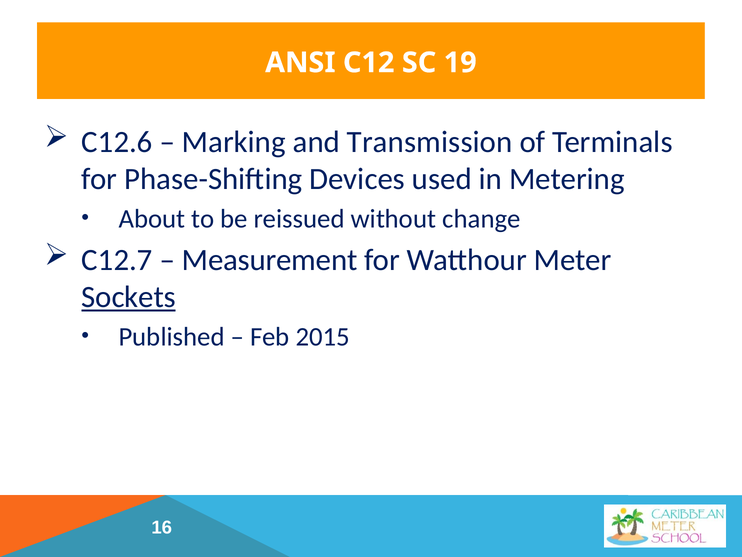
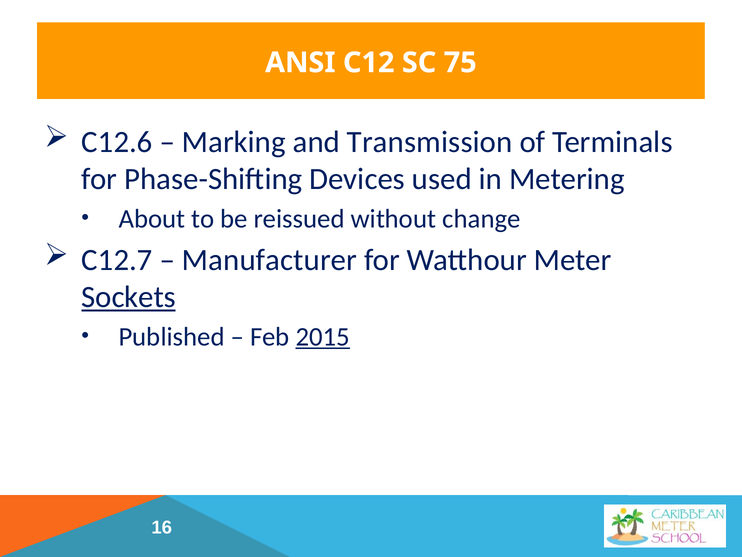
19: 19 -> 75 (460, 63)
Measurement: Measurement -> Manufacturer (270, 260)
2015 underline: none -> present (323, 337)
